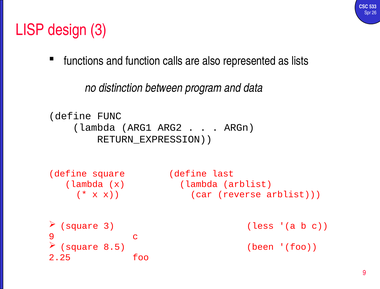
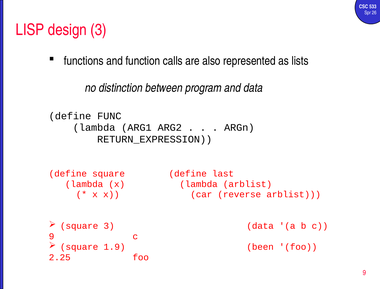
less: less -> data (260, 226)
8.5: 8.5 -> 1.9 (114, 247)
